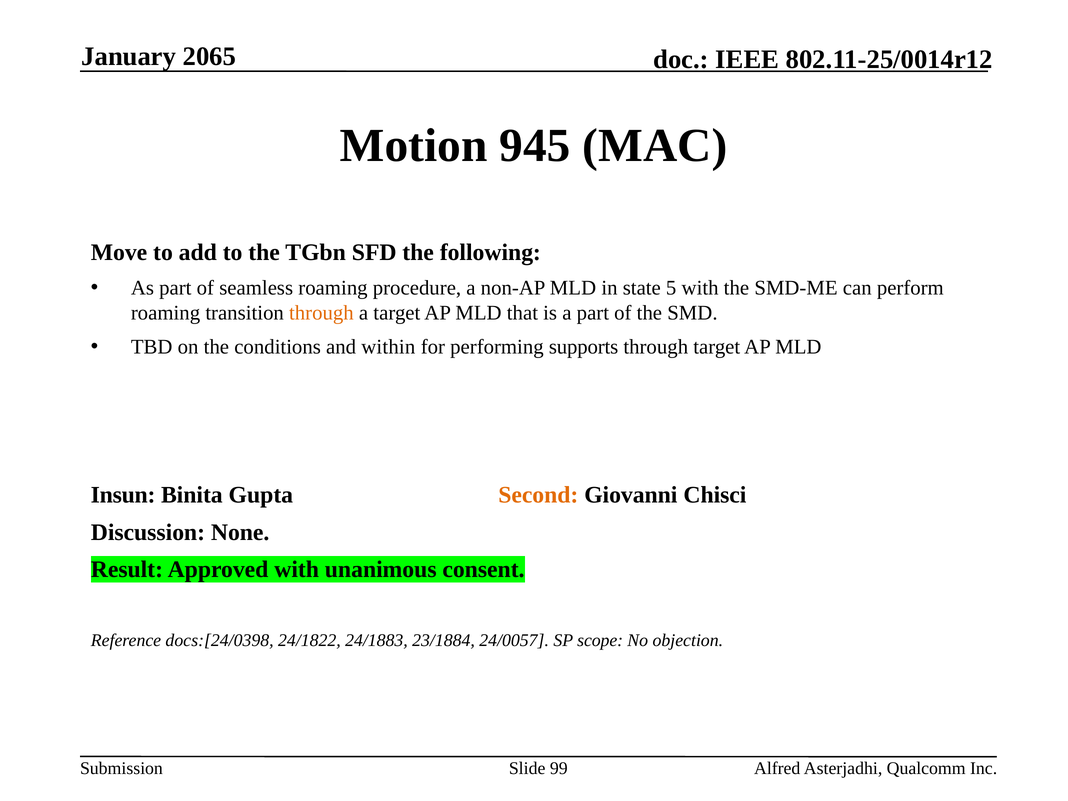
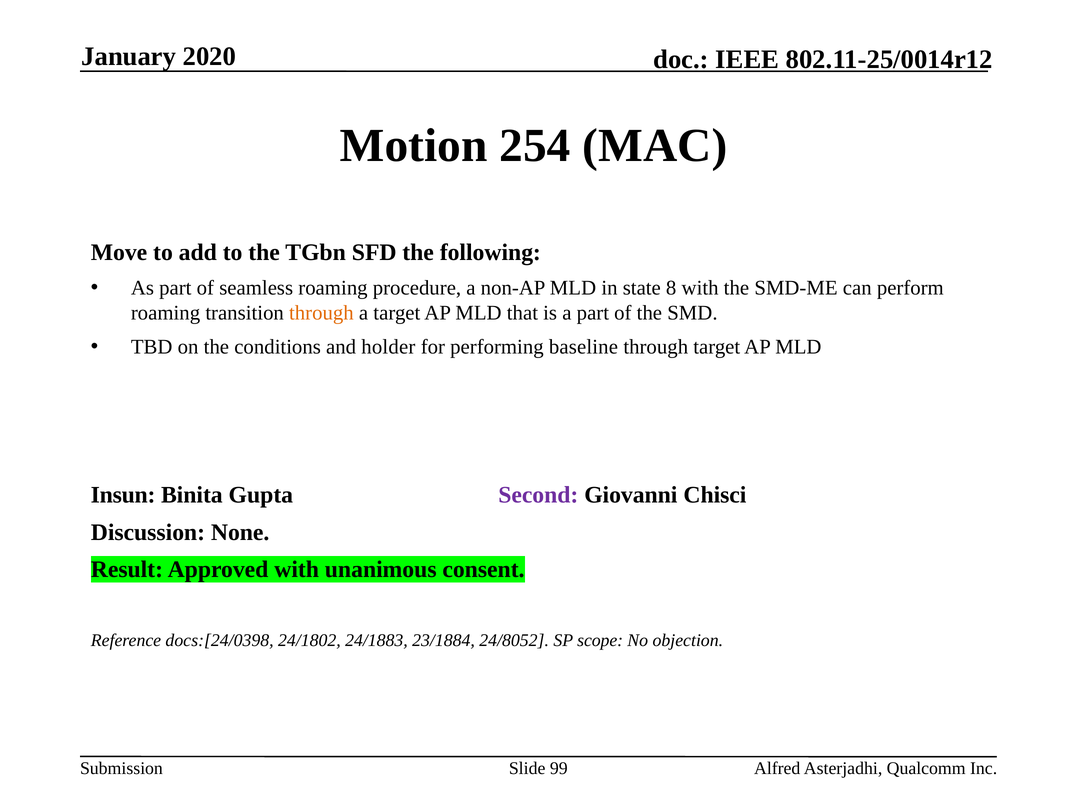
2065: 2065 -> 2020 (209, 57)
945: 945 -> 254 (535, 146)
5: 5 -> 8 (671, 288)
within: within -> holder (388, 347)
supports: supports -> baseline (583, 347)
Second colour: orange -> purple (538, 495)
24/1822: 24/1822 -> 24/1802 (309, 640)
24/0057: 24/0057 -> 24/8052 (514, 640)
